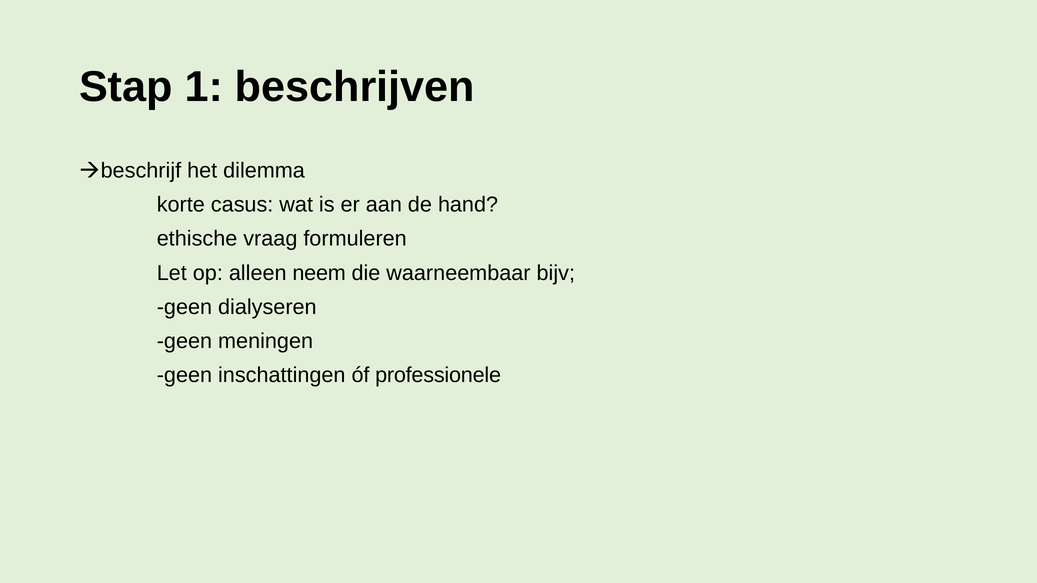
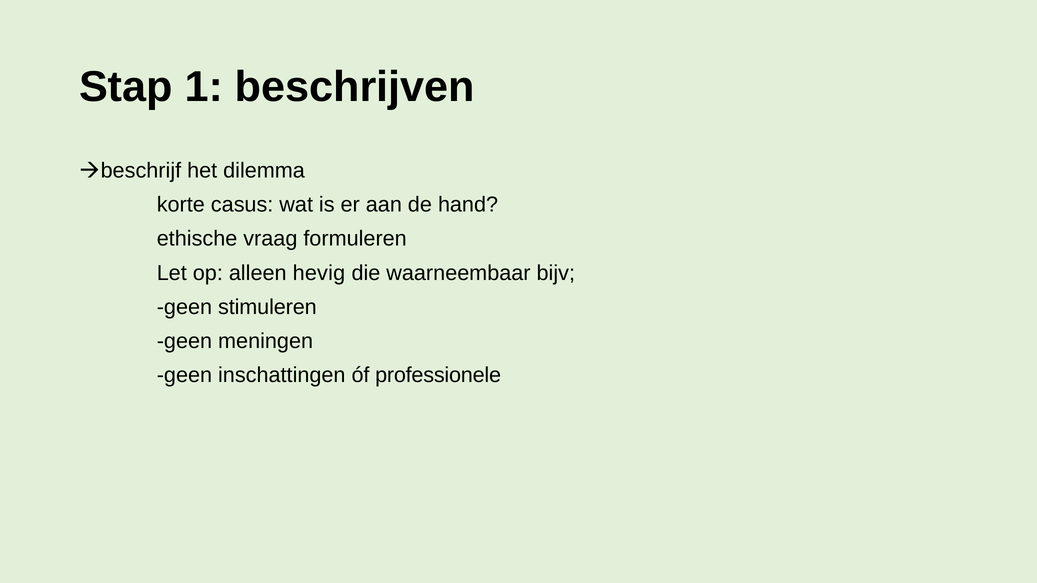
neem: neem -> hevig (319, 273)
dialyseren: dialyseren -> stimuleren (267, 307)
